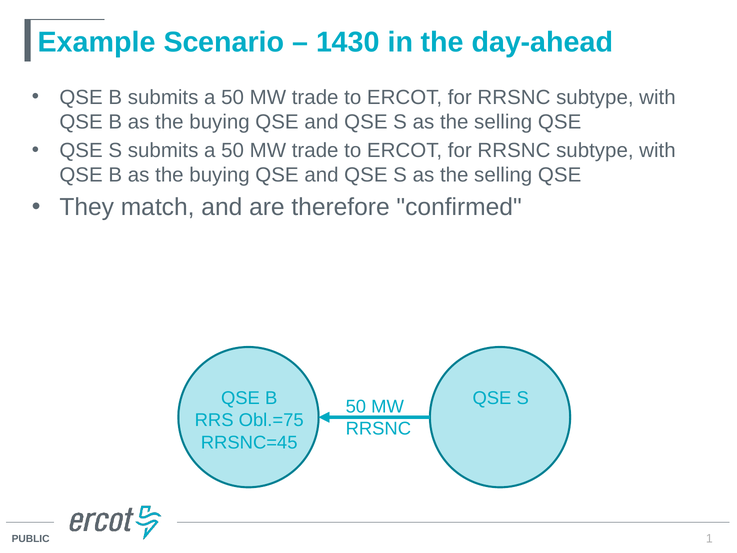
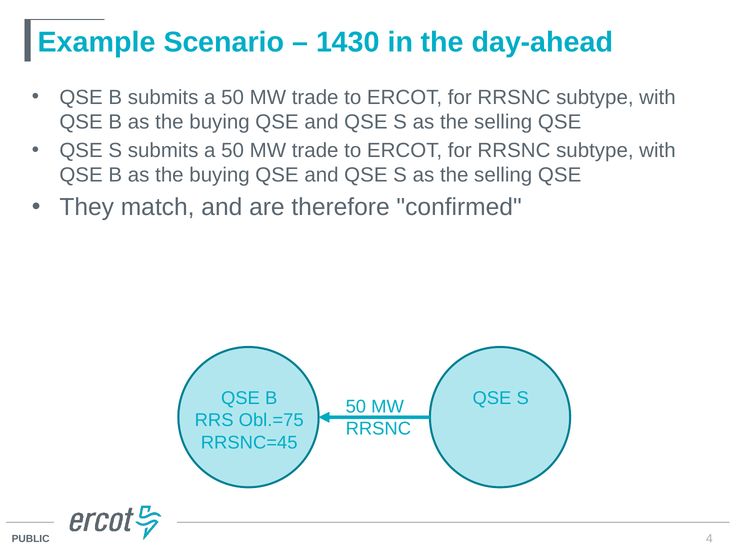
1: 1 -> 4 (709, 539)
